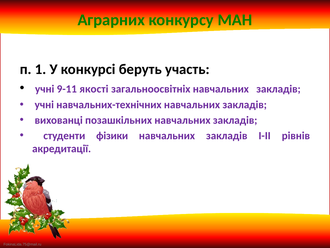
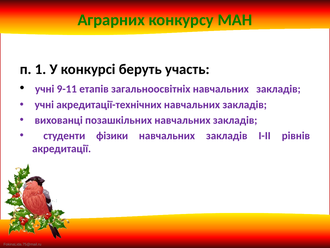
якості: якості -> етапів (94, 89)
навчальних-технічних: навчальних-технічних -> акредитації-технічних (109, 105)
